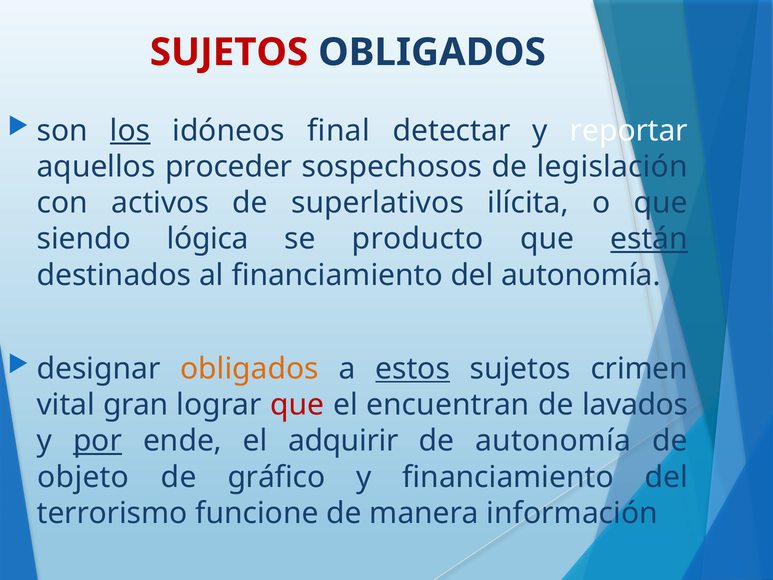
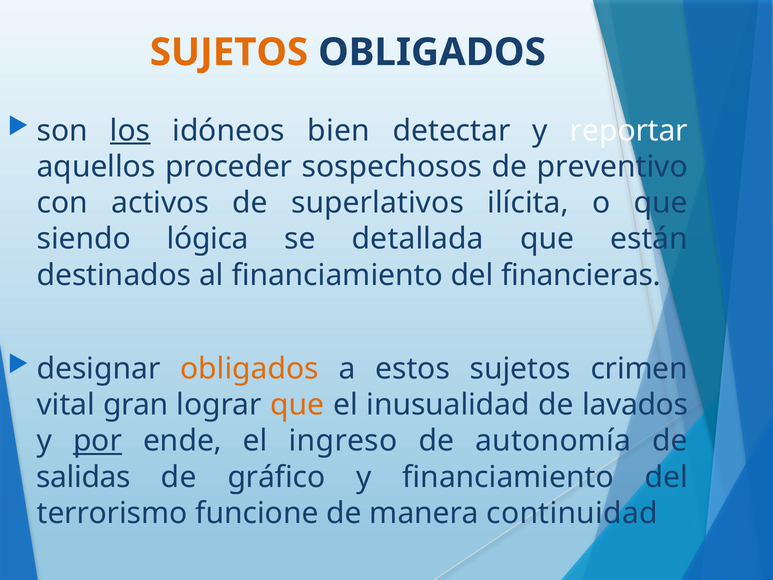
SUJETOS colour: red -> orange (229, 52)
final: final -> bien (339, 131)
legislación: legislación -> preventivo (612, 167)
producto: producto -> detallada (418, 239)
están underline: present -> none (649, 239)
del autonomía: autonomía -> financieras (581, 275)
estos underline: present -> none (413, 369)
que colour: red -> orange (297, 405)
encuentran: encuentran -> inusualidad (448, 405)
adquirir: adquirir -> ingreso (343, 441)
objeto: objeto -> salidas (84, 477)
información: información -> continuidad (572, 513)
